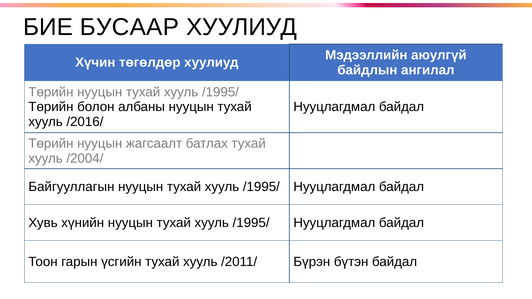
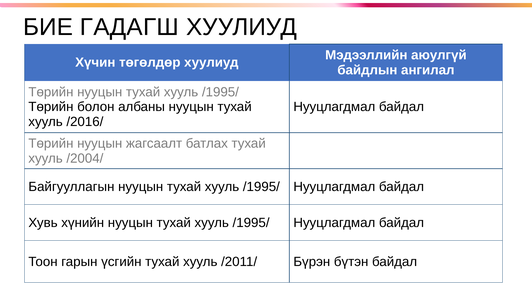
БУСААР: БУСААР -> ГАДАГШ (129, 27)
